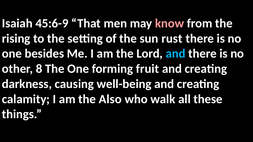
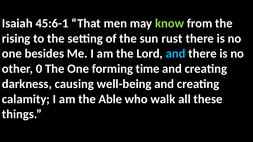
45:6-9: 45:6-9 -> 45:6-1 (52, 23)
know colour: pink -> light green (170, 23)
8: 8 -> 0 (39, 69)
fruit: fruit -> time (148, 69)
Also: Also -> Able (110, 99)
